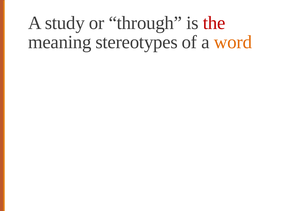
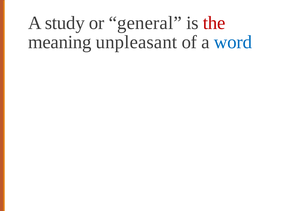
through: through -> general (145, 23)
stereotypes: stereotypes -> unpleasant (136, 42)
word colour: orange -> blue (233, 42)
